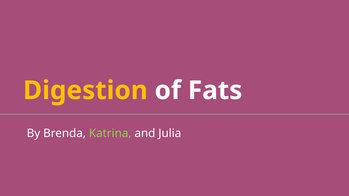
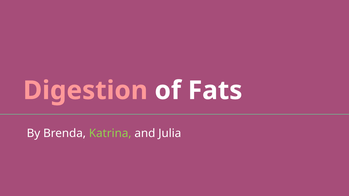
Digestion colour: yellow -> pink (85, 91)
